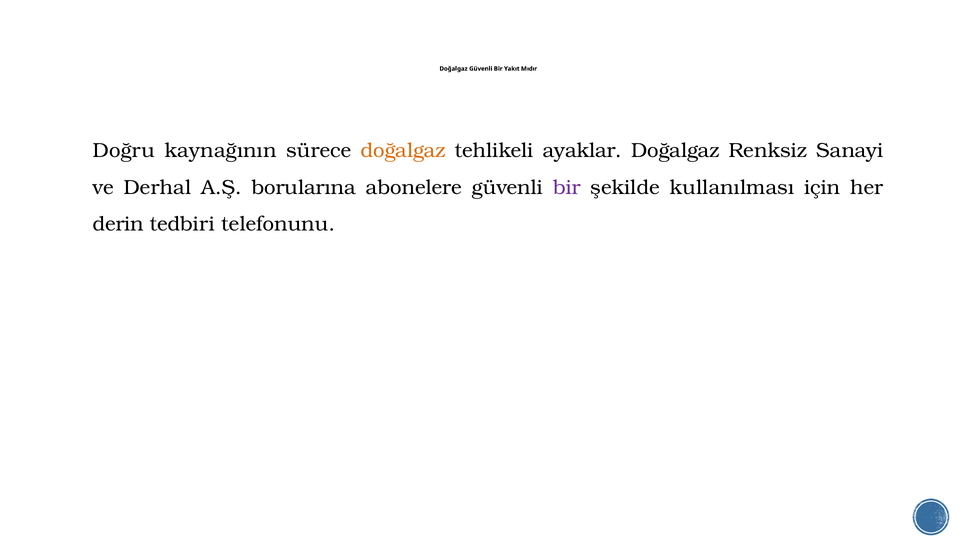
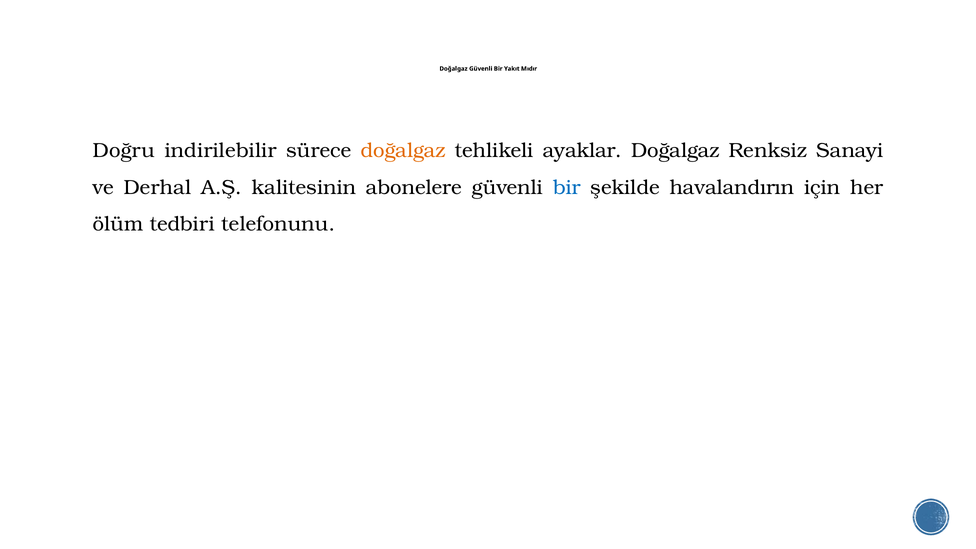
kaynağının: kaynağının -> indirilebilir (221, 151)
borularına: borularına -> kalitesinin (304, 187)
bir colour: purple -> blue (567, 187)
kullanılması: kullanılması -> havalandırın (732, 187)
derin: derin -> ölüm (118, 224)
